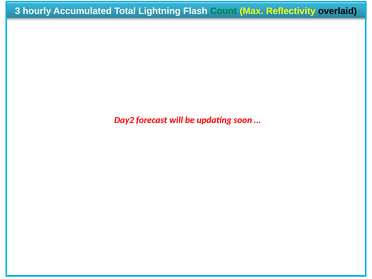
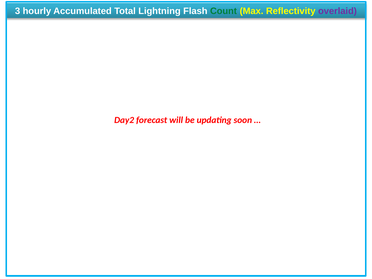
overlaid colour: black -> purple (337, 11)
